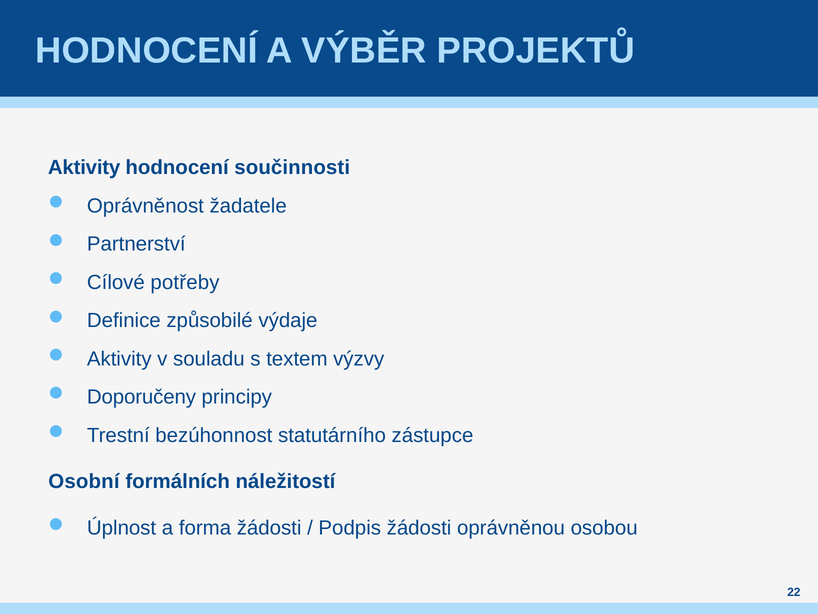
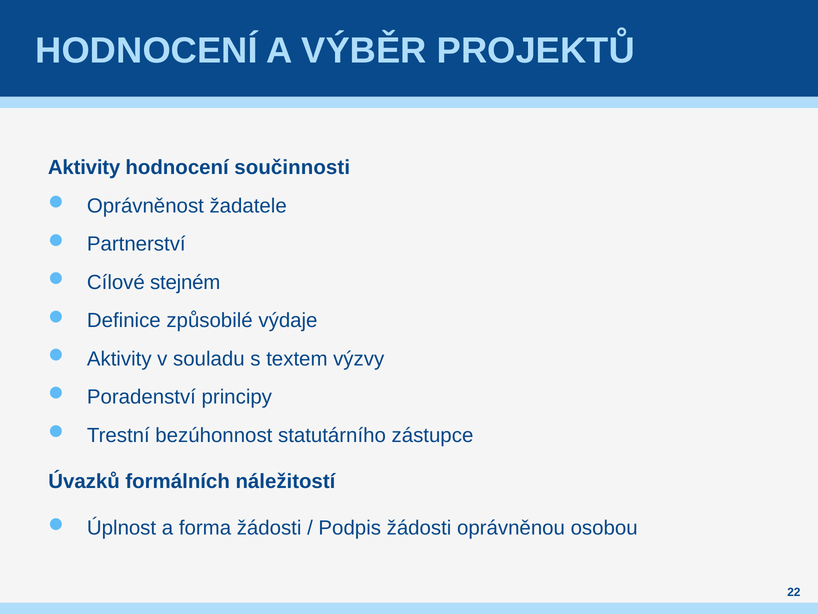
potřeby: potřeby -> stejném (185, 282)
Doporučeny: Doporučeny -> Poradenství (141, 397)
Osobní: Osobní -> Úvazků (84, 481)
